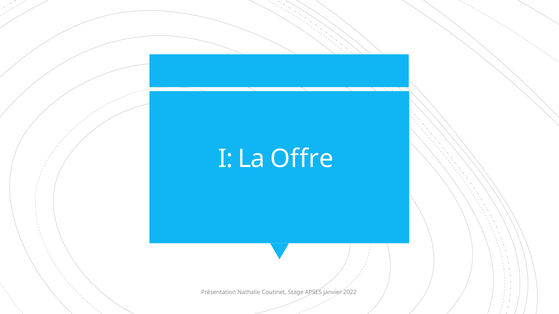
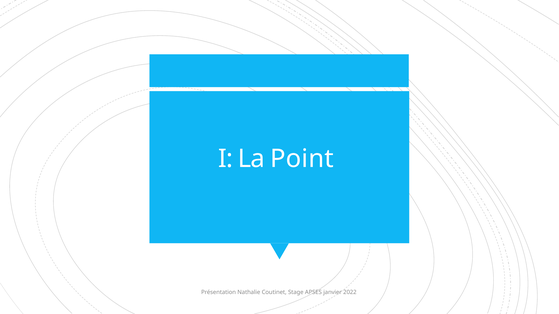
Offre: Offre -> Point (302, 159)
